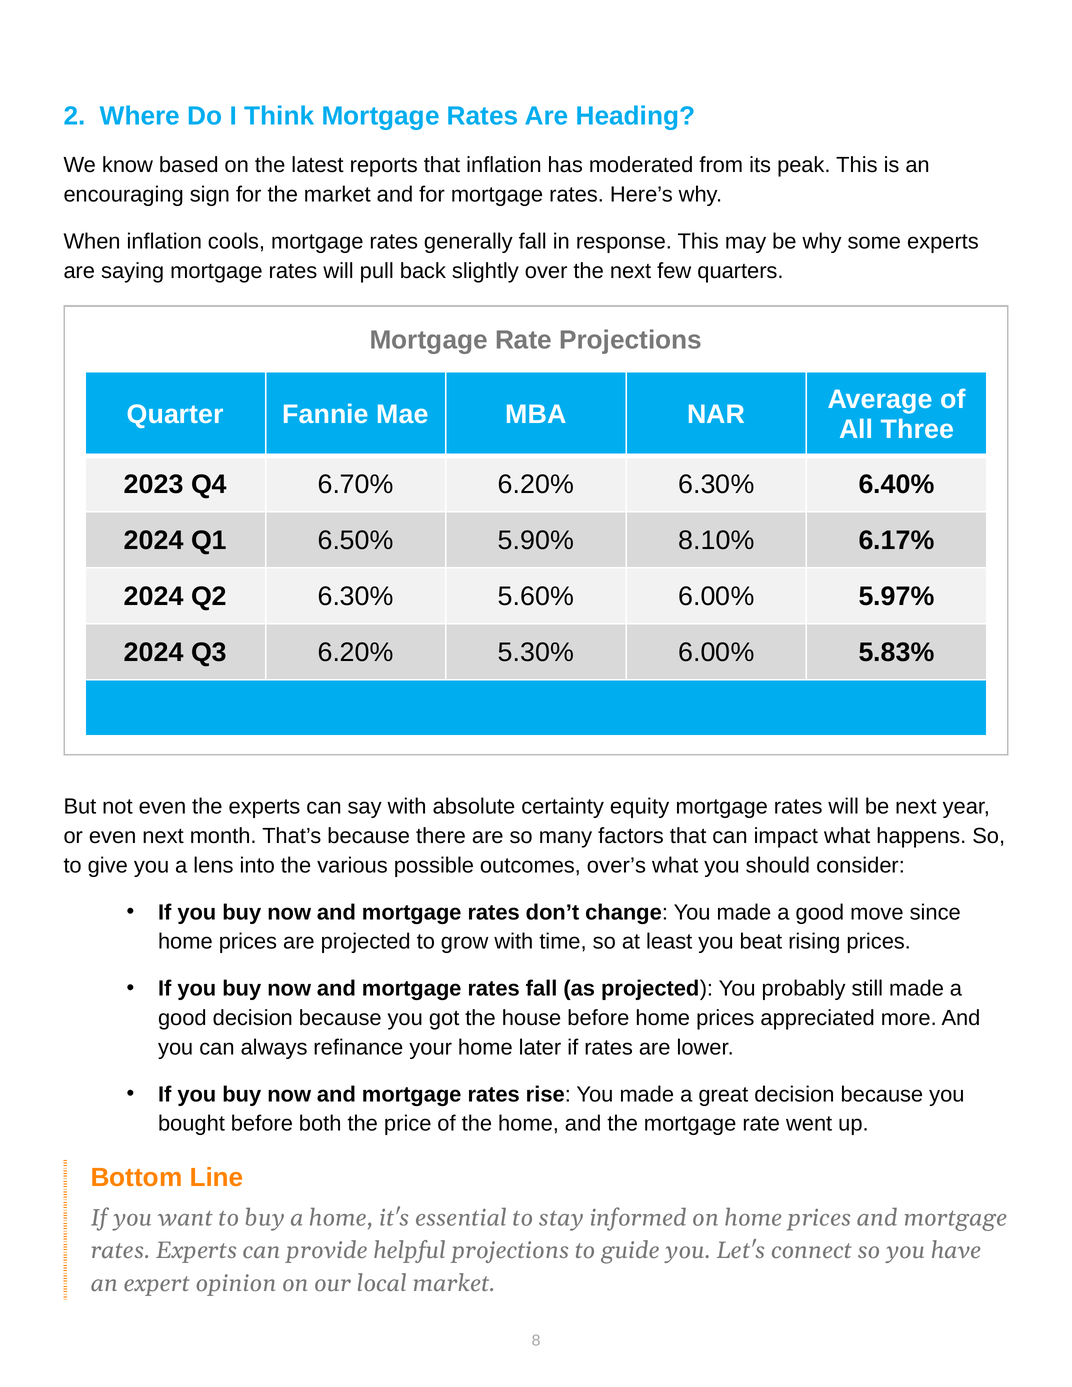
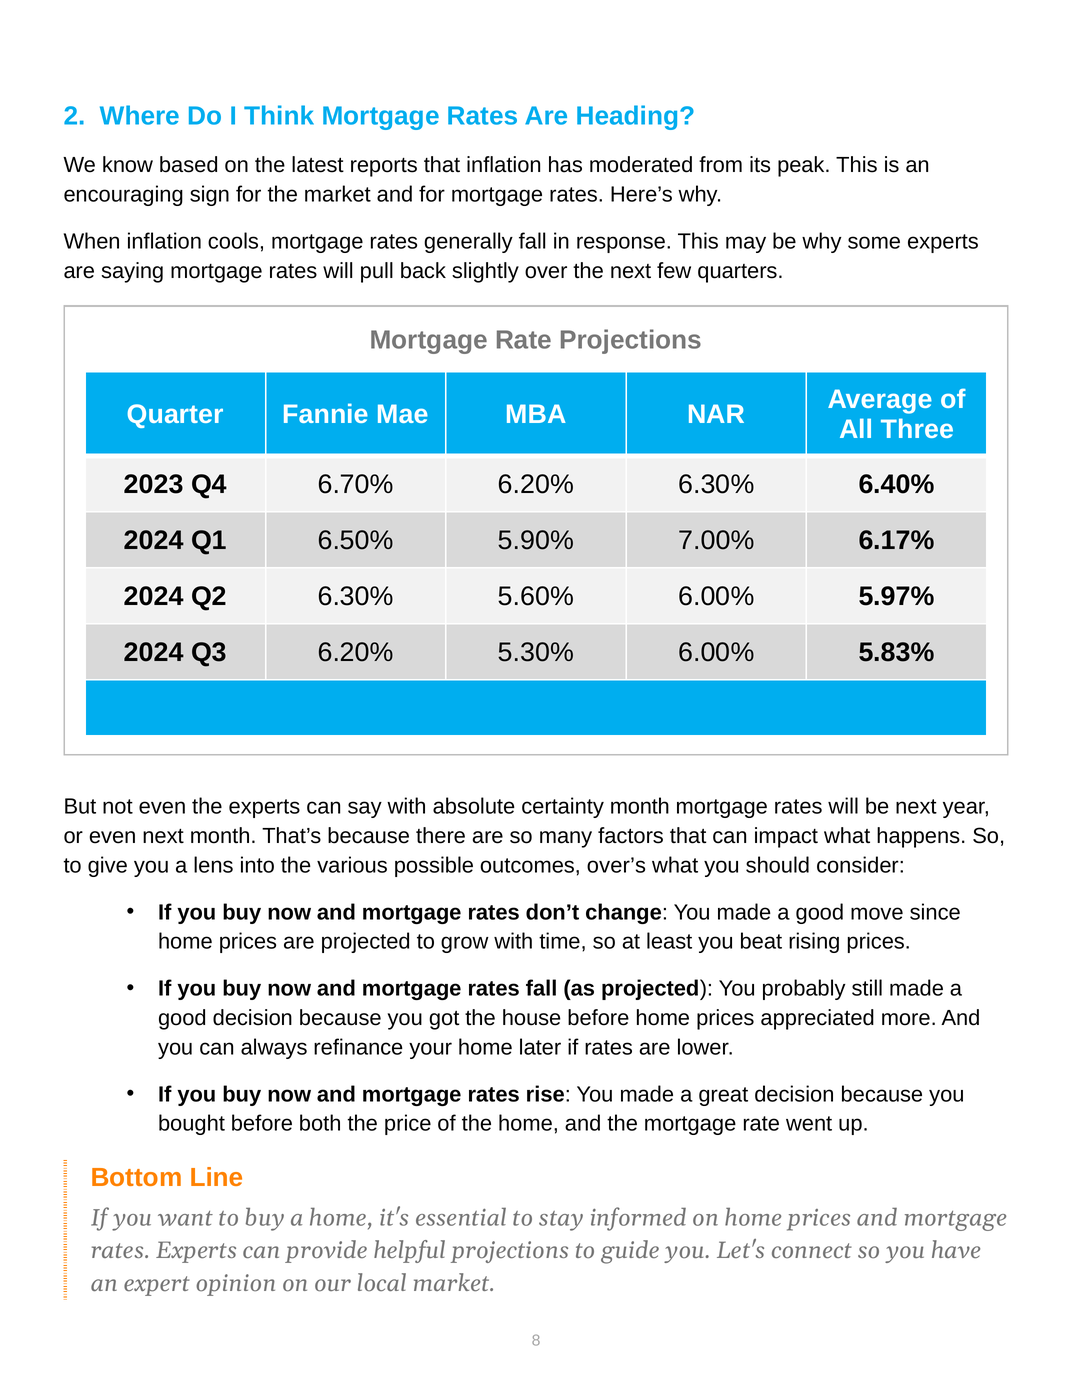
8.10%: 8.10% -> 7.00% (716, 541)
certainty equity: equity -> month (640, 807)
